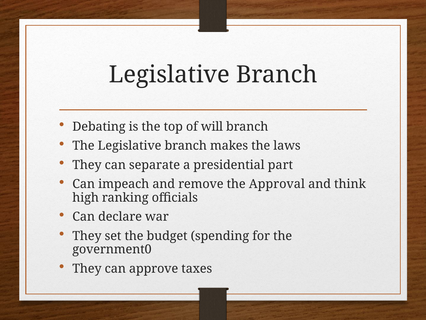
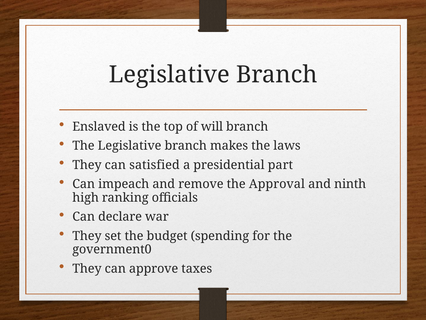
Debating: Debating -> Enslaved (99, 126)
separate: separate -> satisfied (154, 165)
think: think -> ninth (350, 184)
